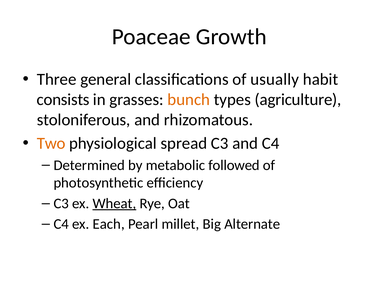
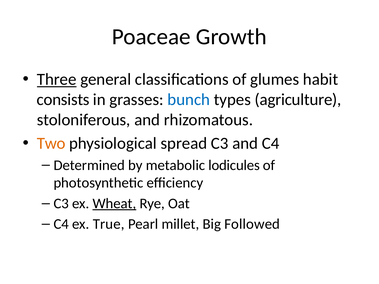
Three underline: none -> present (57, 80)
usually: usually -> glumes (275, 80)
bunch colour: orange -> blue (189, 100)
followed: followed -> lodicules (234, 165)
Each: Each -> True (109, 224)
Alternate: Alternate -> Followed (252, 224)
